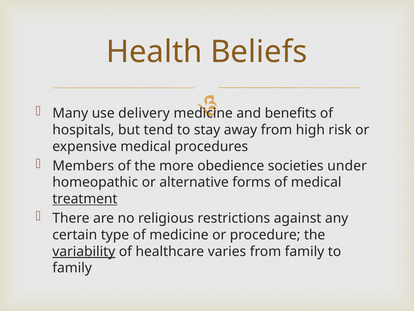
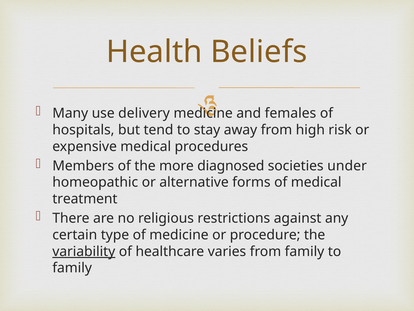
benefits: benefits -> females (290, 113)
obedience: obedience -> diagnosed (231, 166)
treatment underline: present -> none (85, 199)
